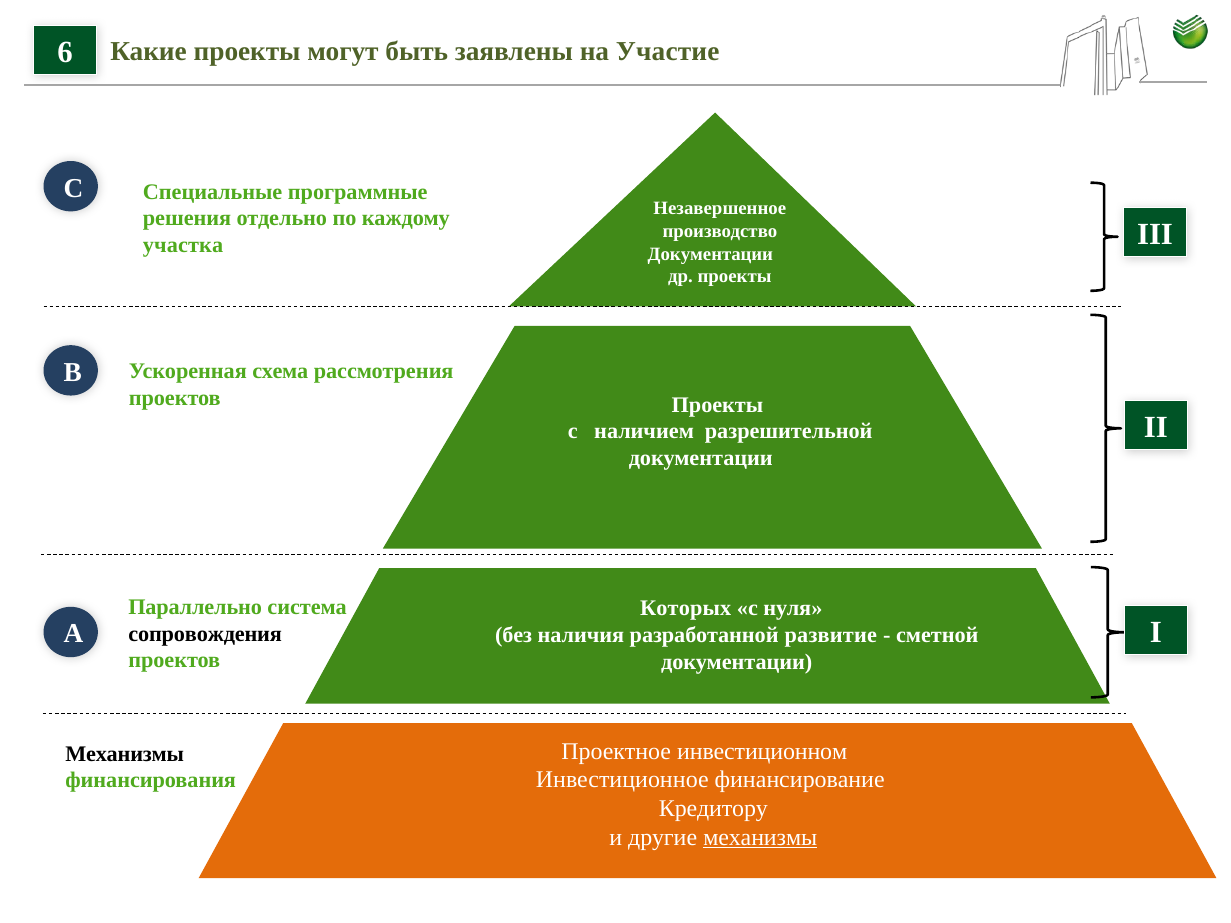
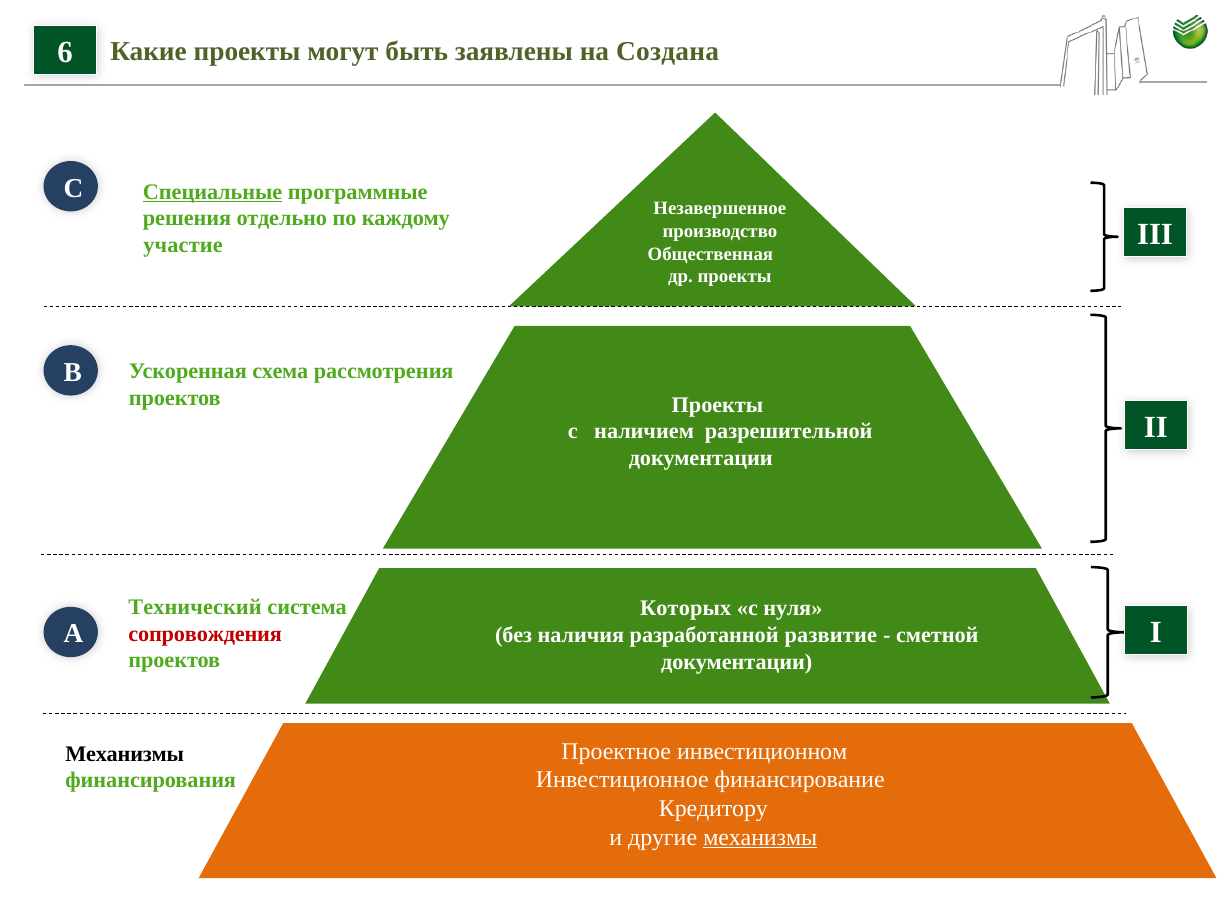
Участие: Участие -> Создана (668, 52)
Специальные underline: none -> present (213, 192)
участка: участка -> участие (183, 245)
Документации: Документации -> Общественная (710, 254)
Параллельно: Параллельно -> Технический (195, 607)
сопровождения colour: black -> red (205, 634)
